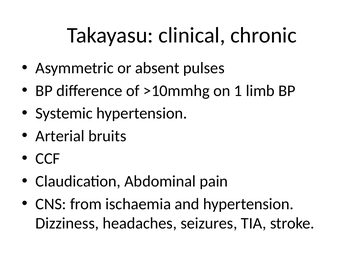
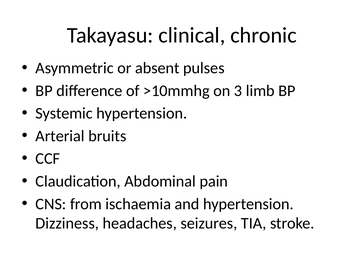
1: 1 -> 3 (238, 91)
